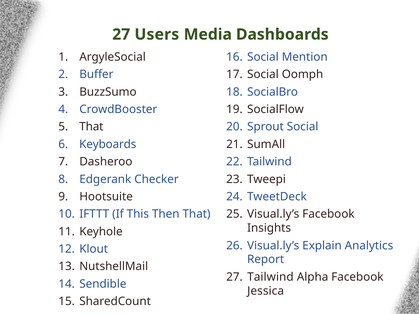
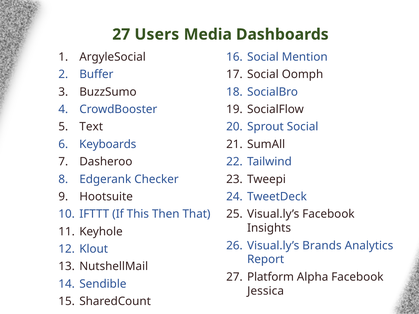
That: That -> Text (91, 127)
Explain: Explain -> Brands (322, 246)
27 Tailwind: Tailwind -> Platform (271, 277)
